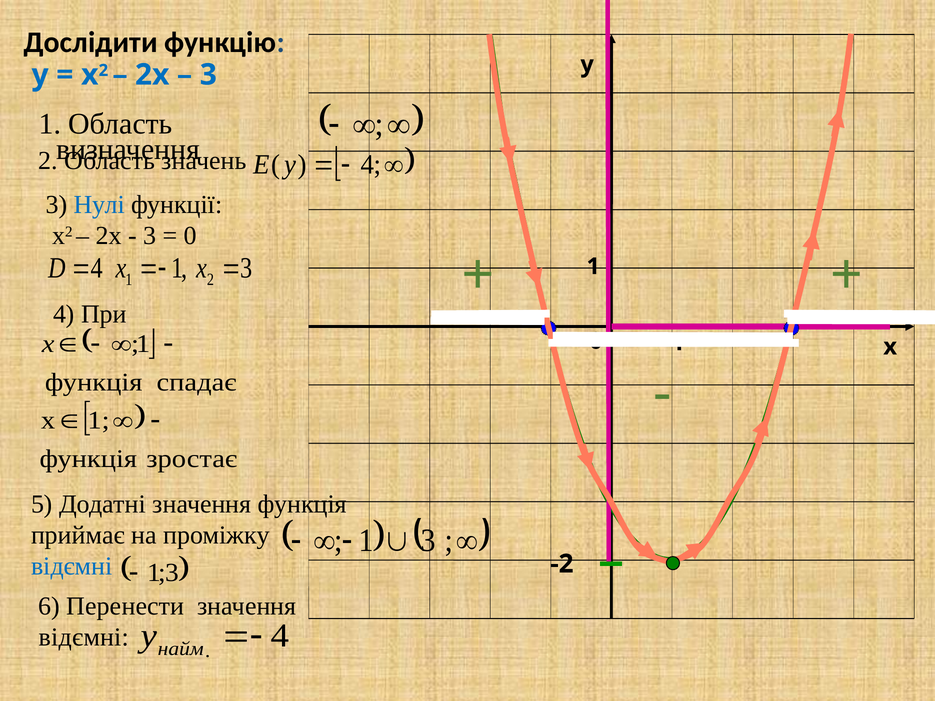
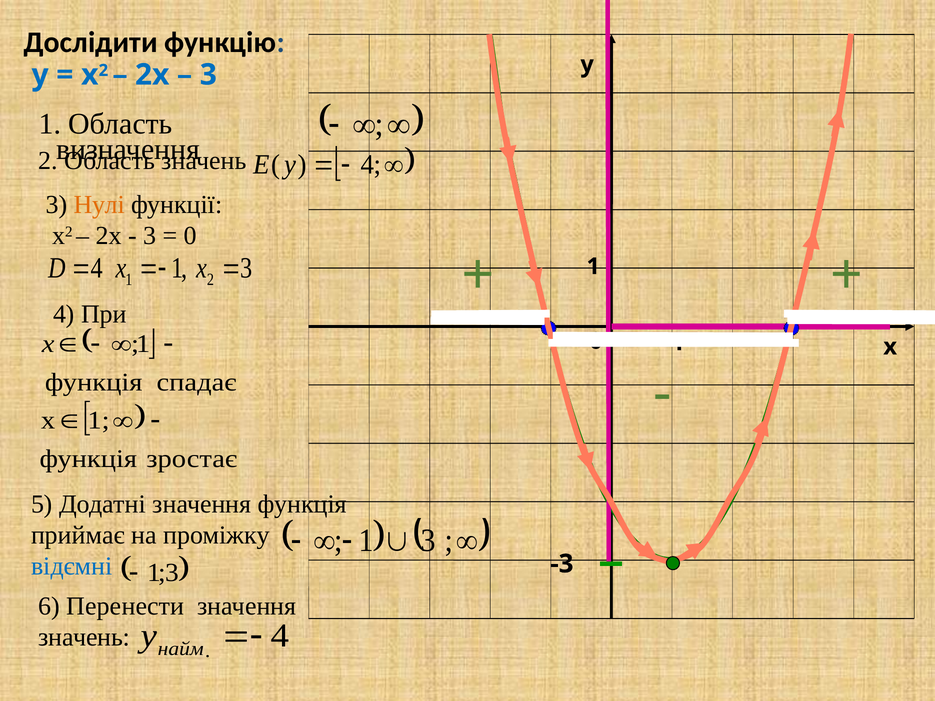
Нулі colour: blue -> orange (99, 205)
-2: -2 -> -3 (562, 564)
відємні: відємні -> значень (84, 638)
